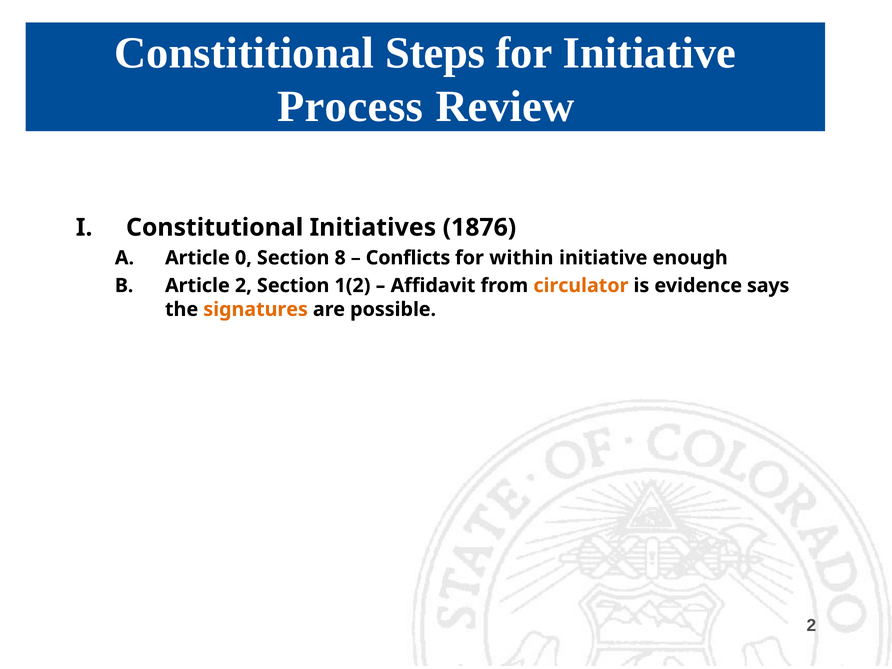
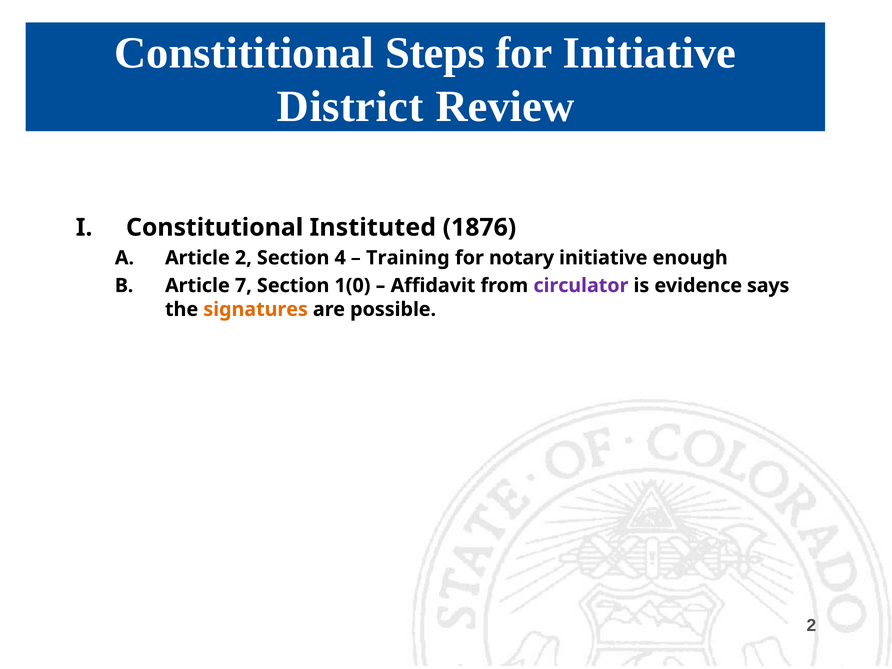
Process: Process -> District (350, 107)
Initiatives: Initiatives -> Instituted (373, 227)
Article 0: 0 -> 2 (243, 258)
8: 8 -> 4 (340, 258)
Conflicts: Conflicts -> Training (408, 258)
within: within -> notary (522, 258)
Article 2: 2 -> 7 (243, 286)
1(2: 1(2 -> 1(0 (352, 286)
circulator colour: orange -> purple (581, 286)
